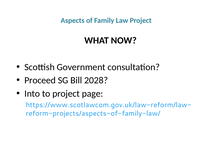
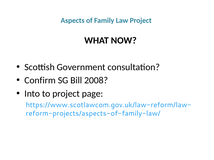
Proceed: Proceed -> Confirm (40, 81)
2028: 2028 -> 2008 (96, 81)
